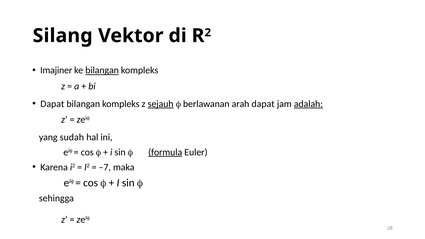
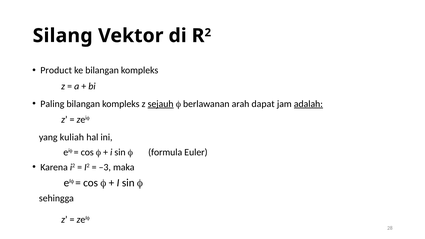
Imajiner: Imajiner -> Product (56, 70)
bilangan underline: present -> none (102, 70)
Dapat: Dapat -> Paling (52, 104)
sudah: sudah -> kuliah (72, 137)
formula underline: present -> none (165, 152)
–7: –7 -> –3 (105, 167)
